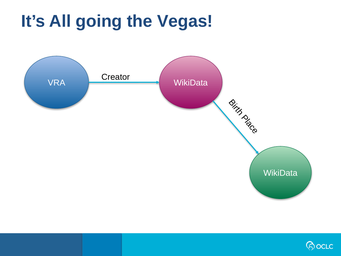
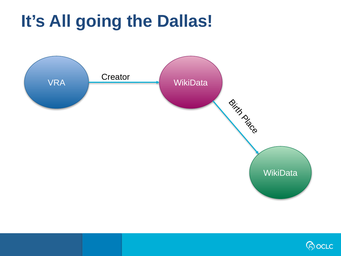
Vegas: Vegas -> Dallas (185, 21)
